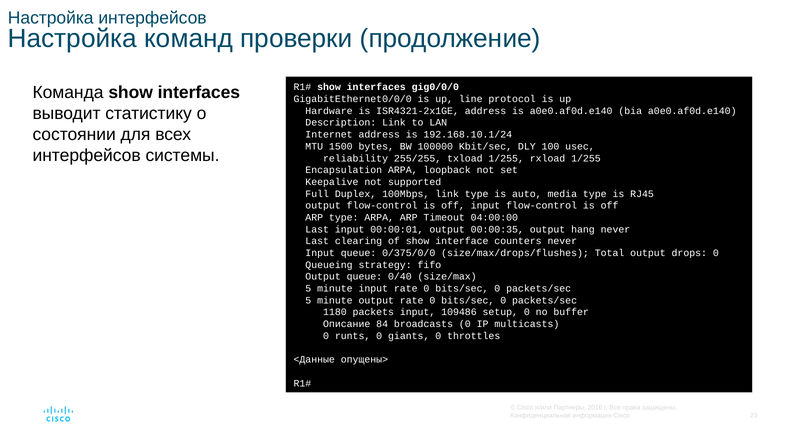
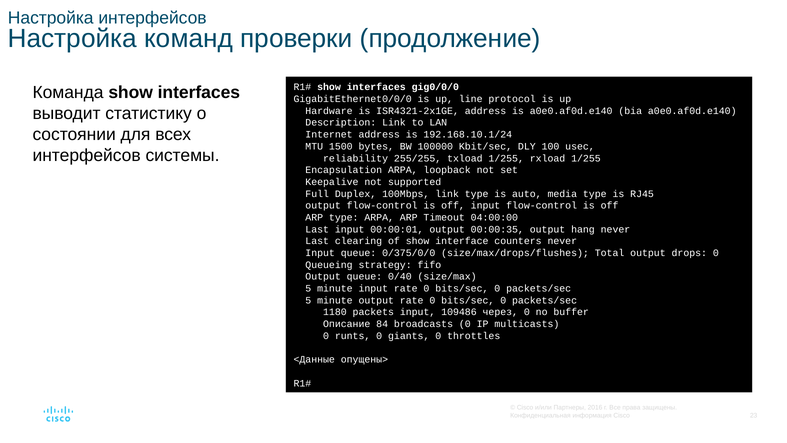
setup: setup -> через (500, 312)
